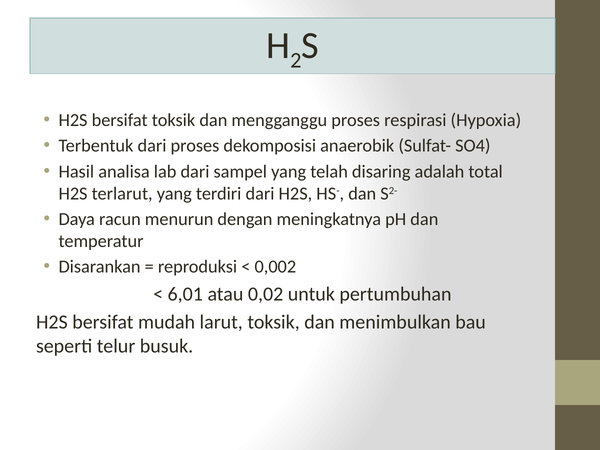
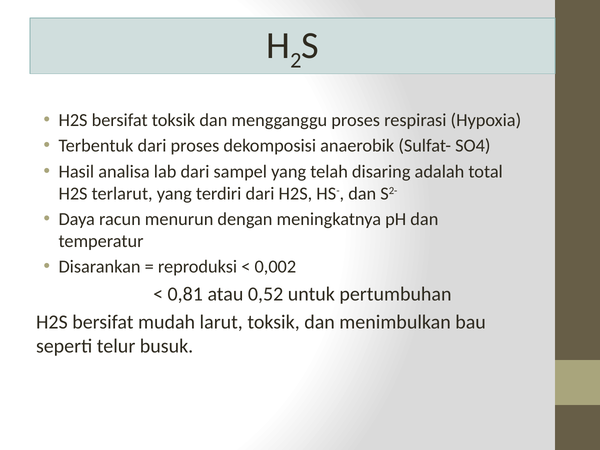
6,01: 6,01 -> 0,81 (185, 294)
0,02: 0,02 -> 0,52 (266, 294)
